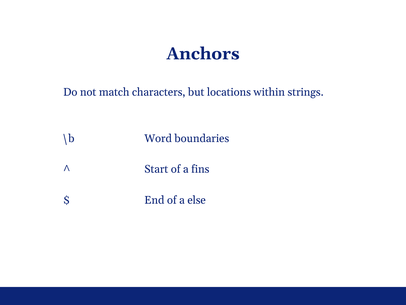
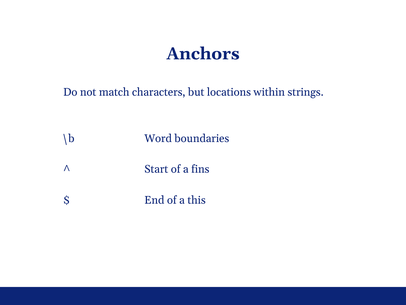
else: else -> this (197, 200)
